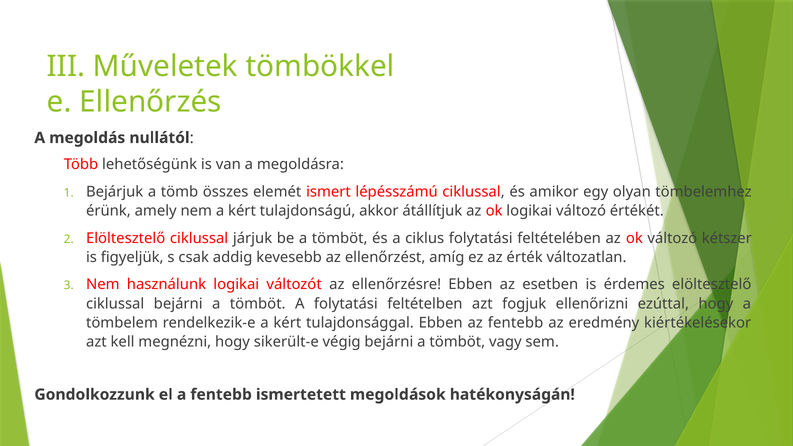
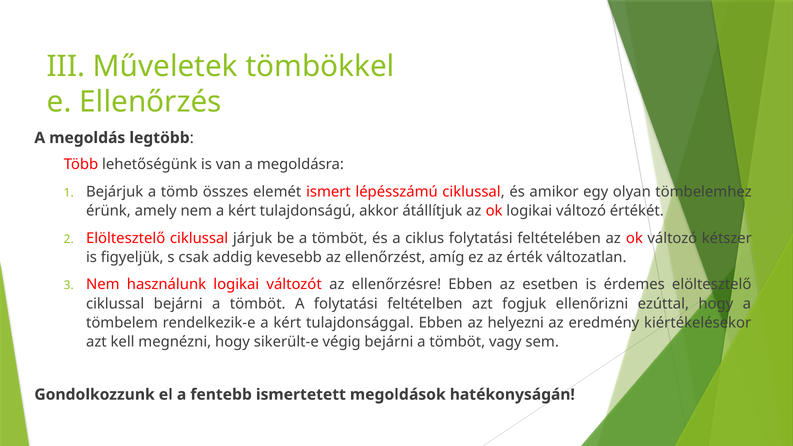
nullától: nullától -> legtöbb (160, 138)
az fentebb: fentebb -> helyezni (516, 323)
